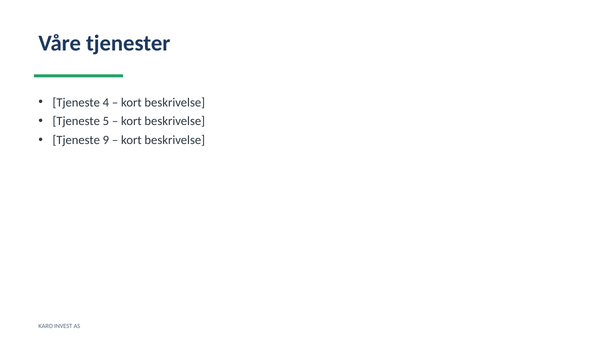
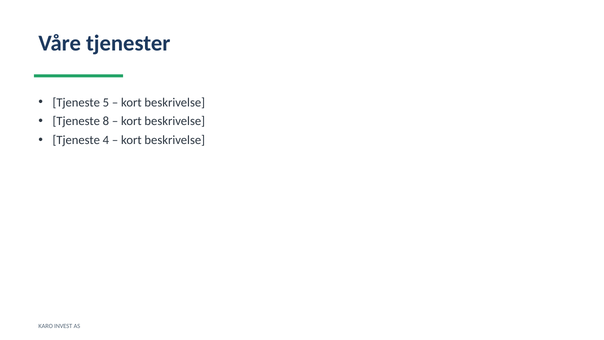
4: 4 -> 5 (106, 102)
5: 5 -> 8 (106, 121)
9: 9 -> 4 (106, 140)
